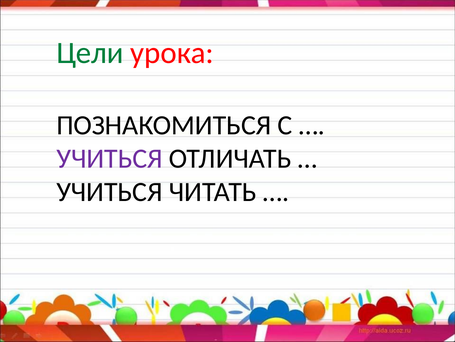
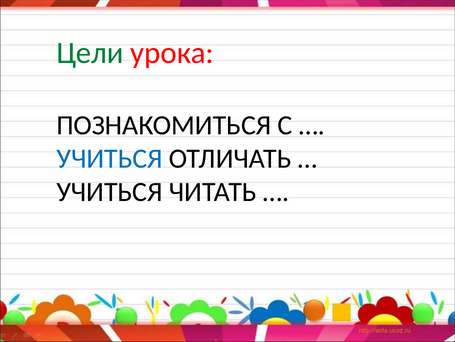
УЧИТЬСЯ colour: purple -> blue (109, 158)
